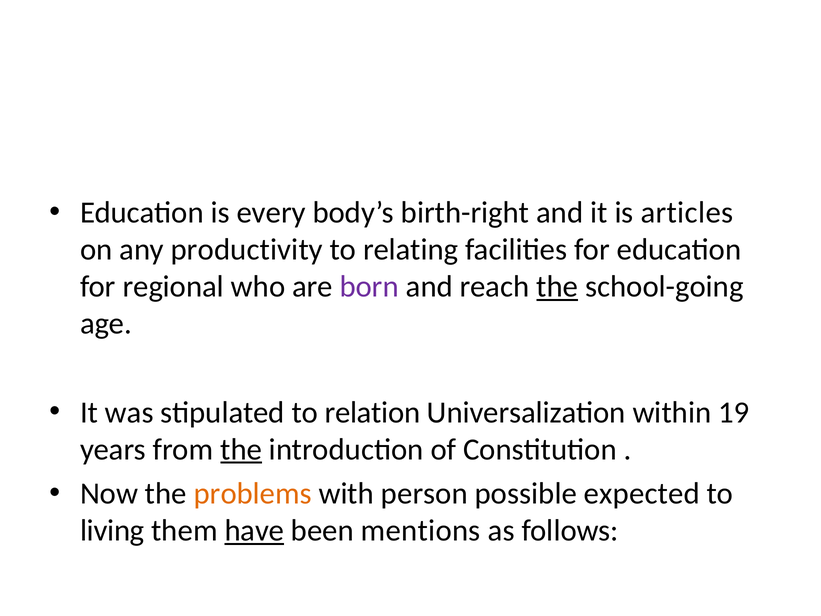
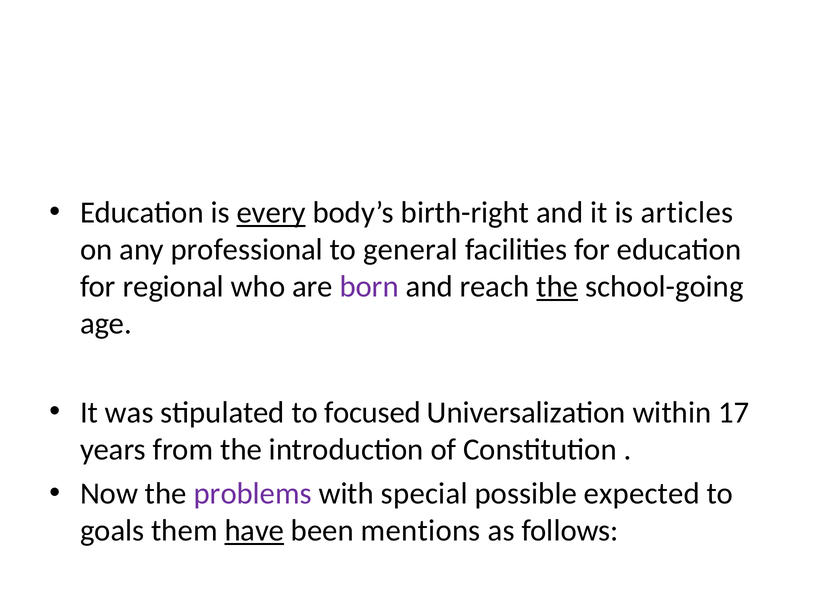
every underline: none -> present (271, 213)
productivity: productivity -> professional (247, 250)
relating: relating -> general (410, 250)
relation: relation -> focused (373, 412)
19: 19 -> 17 (734, 412)
the underline: present -> none (241, 449)
problems colour: orange -> purple (253, 493)
person: person -> special (424, 493)
living: living -> goals (112, 530)
